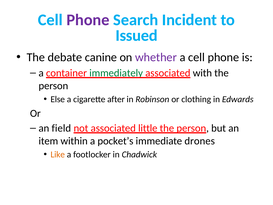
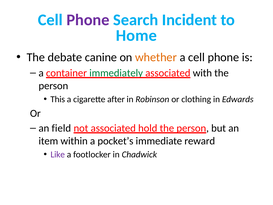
Issued: Issued -> Home (136, 36)
whether colour: purple -> orange (156, 57)
Else: Else -> This (58, 99)
little: little -> hold (148, 128)
drones: drones -> reward (200, 141)
Like colour: orange -> purple (58, 154)
